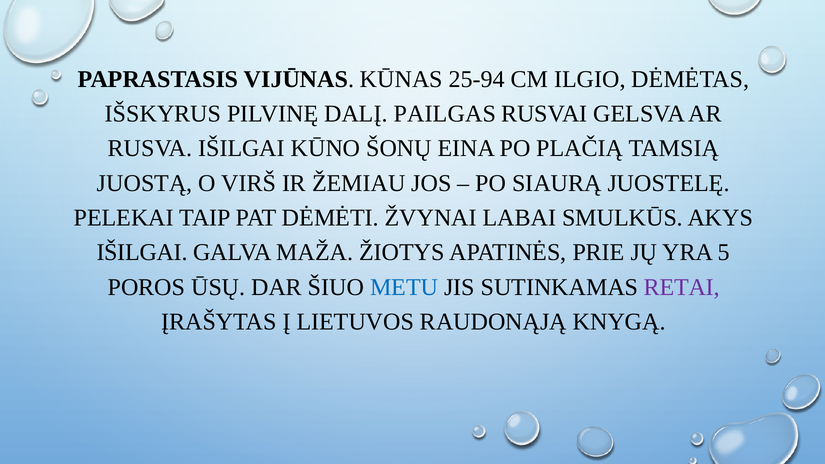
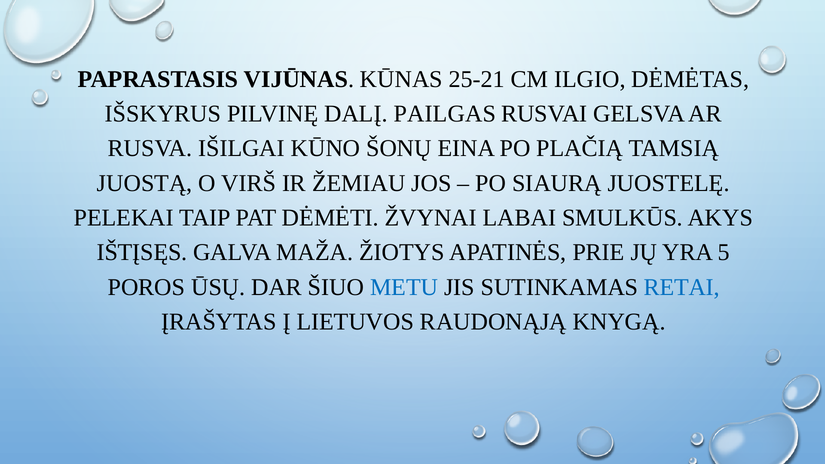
25-94: 25-94 -> 25-21 (477, 79)
IŠILGAI: IŠILGAI -> IŠTĮSĘS (142, 253)
RETAI colour: purple -> blue (682, 287)
